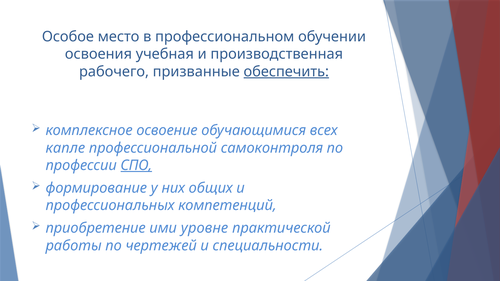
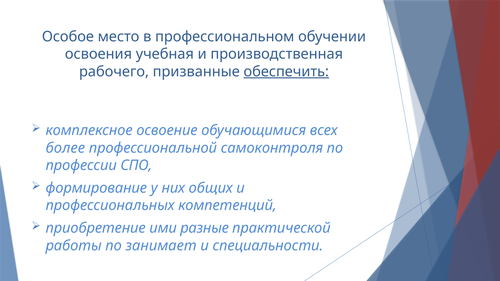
капле: капле -> более (65, 148)
СПО underline: present -> none (136, 165)
уровне: уровне -> разные (205, 228)
чертежей: чертежей -> занимает (161, 246)
